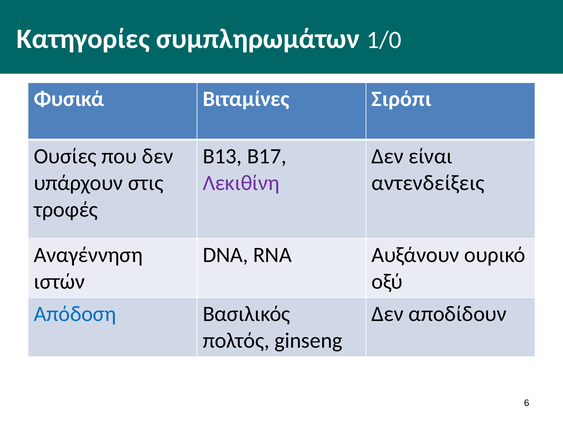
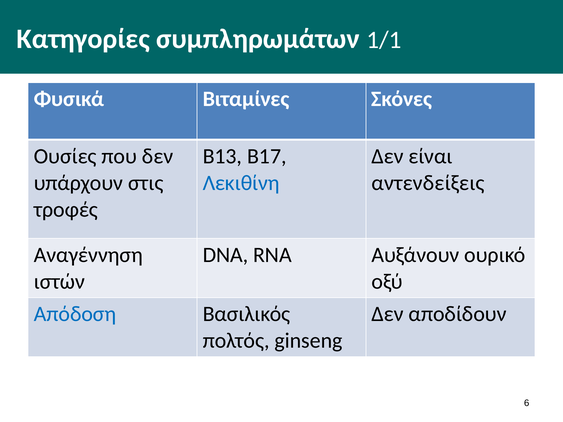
1/0: 1/0 -> 1/1 (384, 40)
Σιρόπι: Σιρόπι -> Σκόνες (402, 99)
Λεκιθίνη colour: purple -> blue (241, 183)
